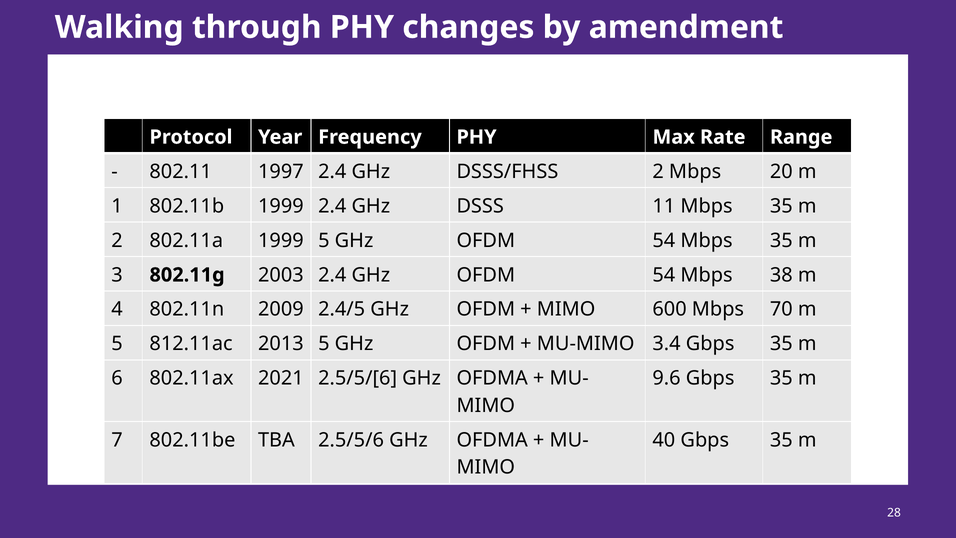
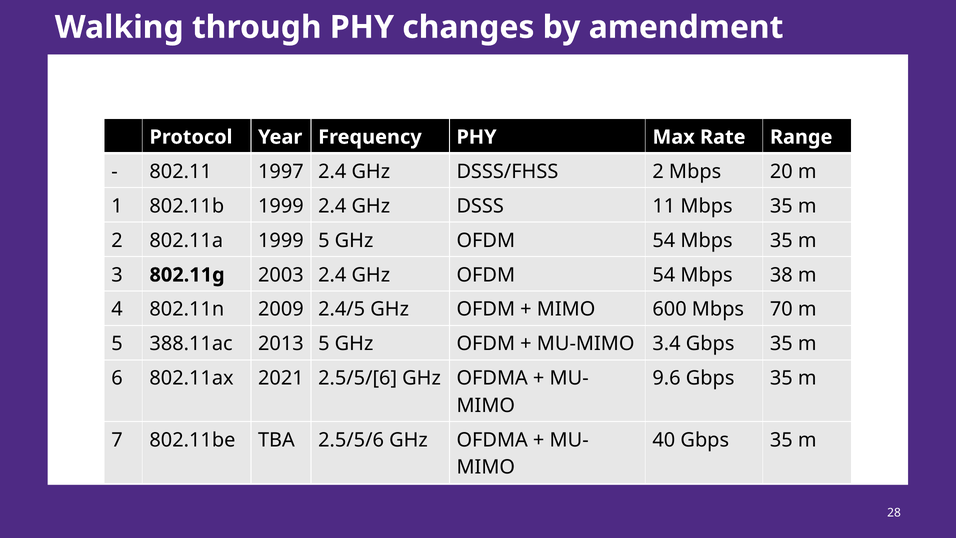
812.11ac: 812.11ac -> 388.11ac (191, 344)
